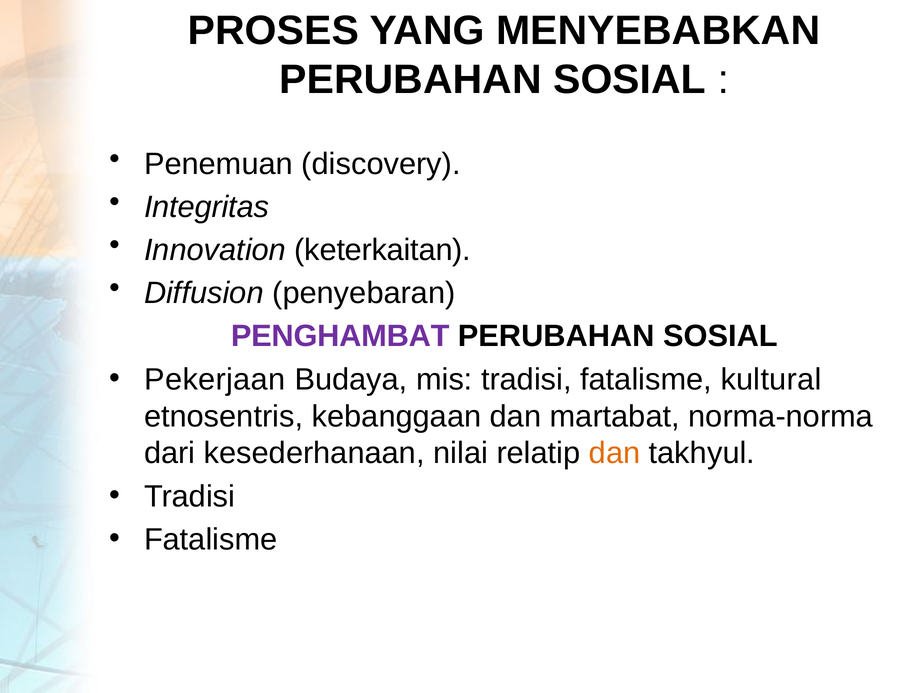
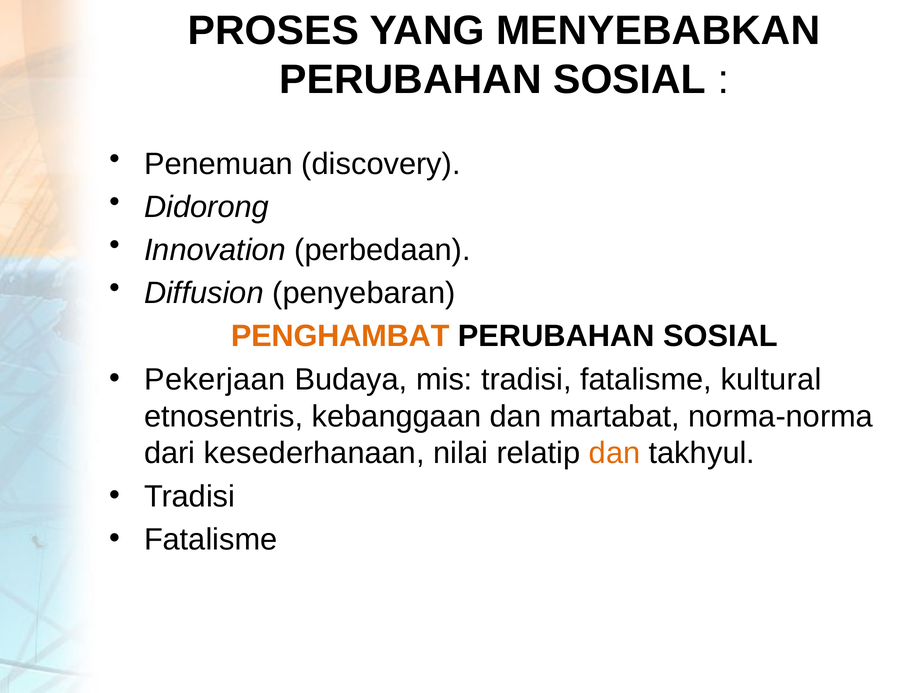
Integritas: Integritas -> Didorong (206, 207)
keterkaitan: keterkaitan -> perbedaan (383, 250)
PENGHAMBAT colour: purple -> orange (340, 336)
